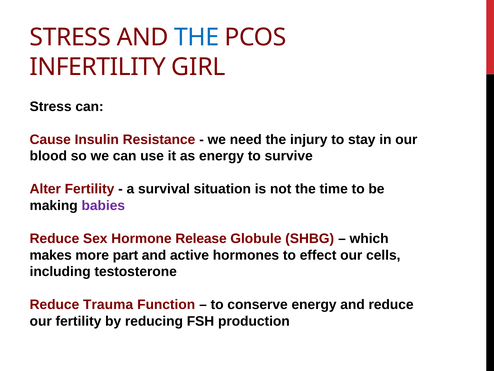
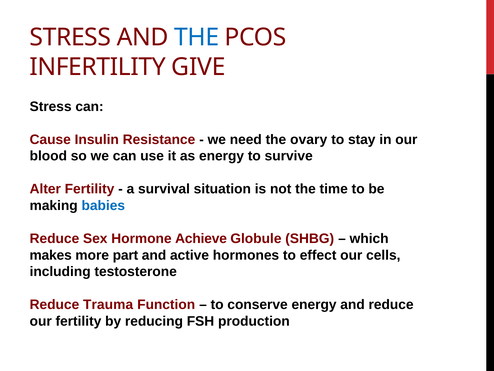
GIRL: GIRL -> GIVE (198, 67)
injury: injury -> ovary (309, 139)
babies colour: purple -> blue (103, 205)
Release: Release -> Achieve (201, 238)
